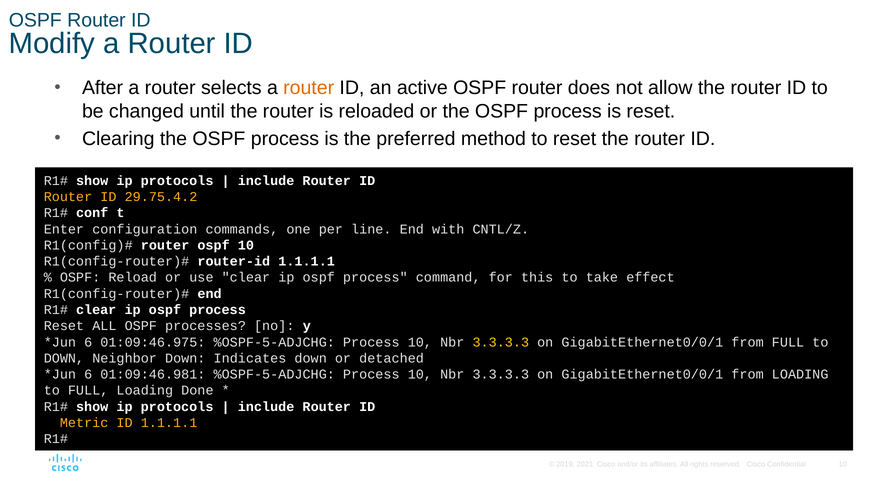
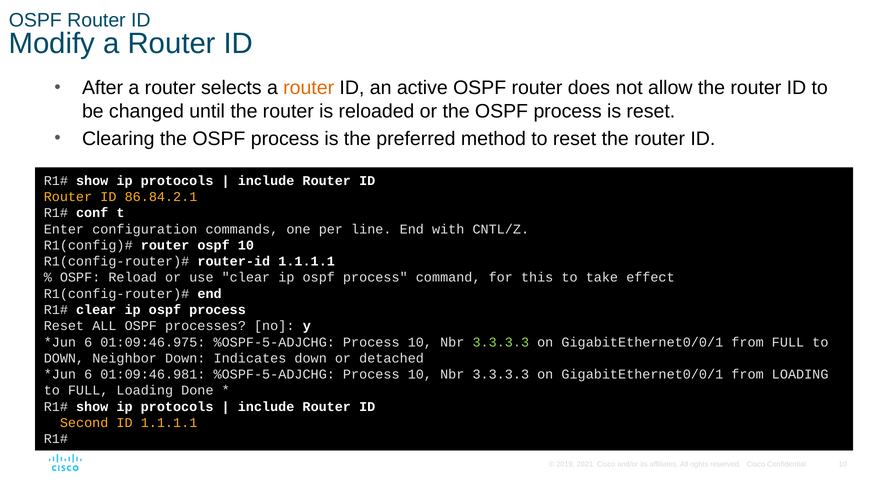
29.75.4.2: 29.75.4.2 -> 86.84.2.1 (161, 197)
3.3.3.3 colour: yellow -> light green (501, 342)
Metric: Metric -> Second (84, 423)
